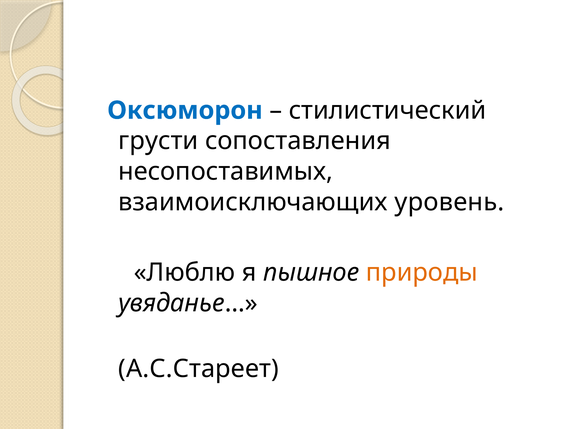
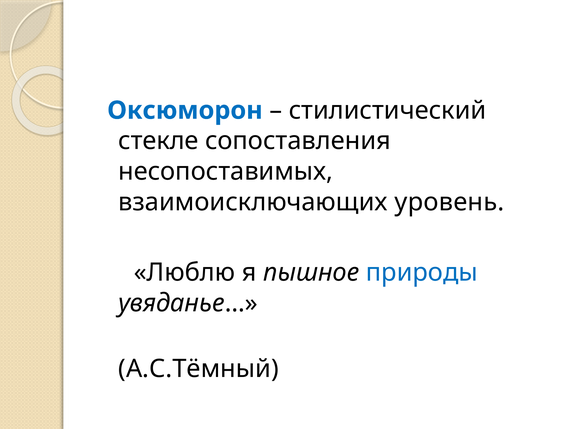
грусти: грусти -> стекле (158, 141)
природы colour: orange -> blue (422, 273)
А.С.Стареет: А.С.Стареет -> А.С.Тёмный (199, 369)
